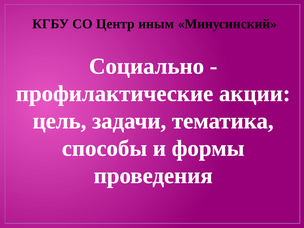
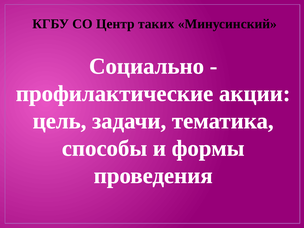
иным: иным -> таких (156, 24)
